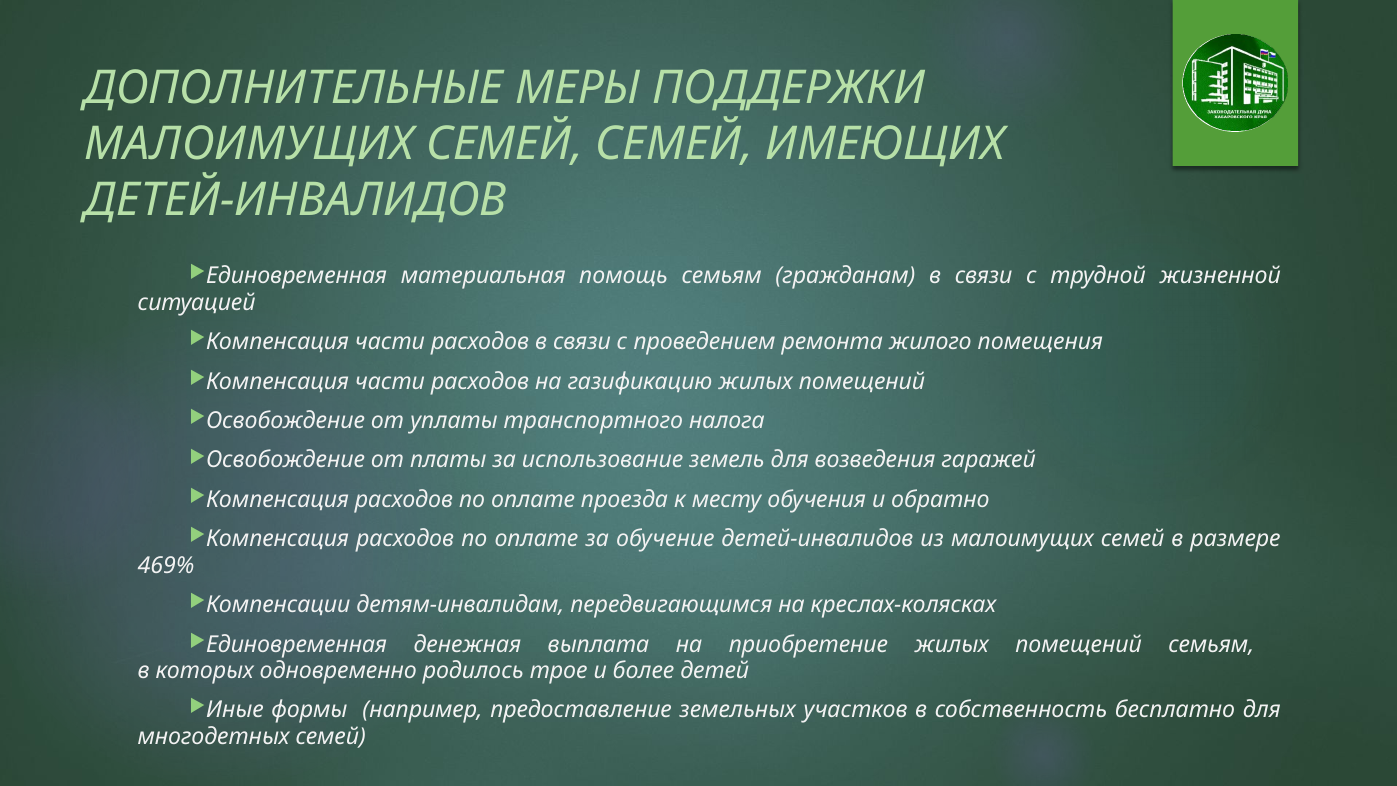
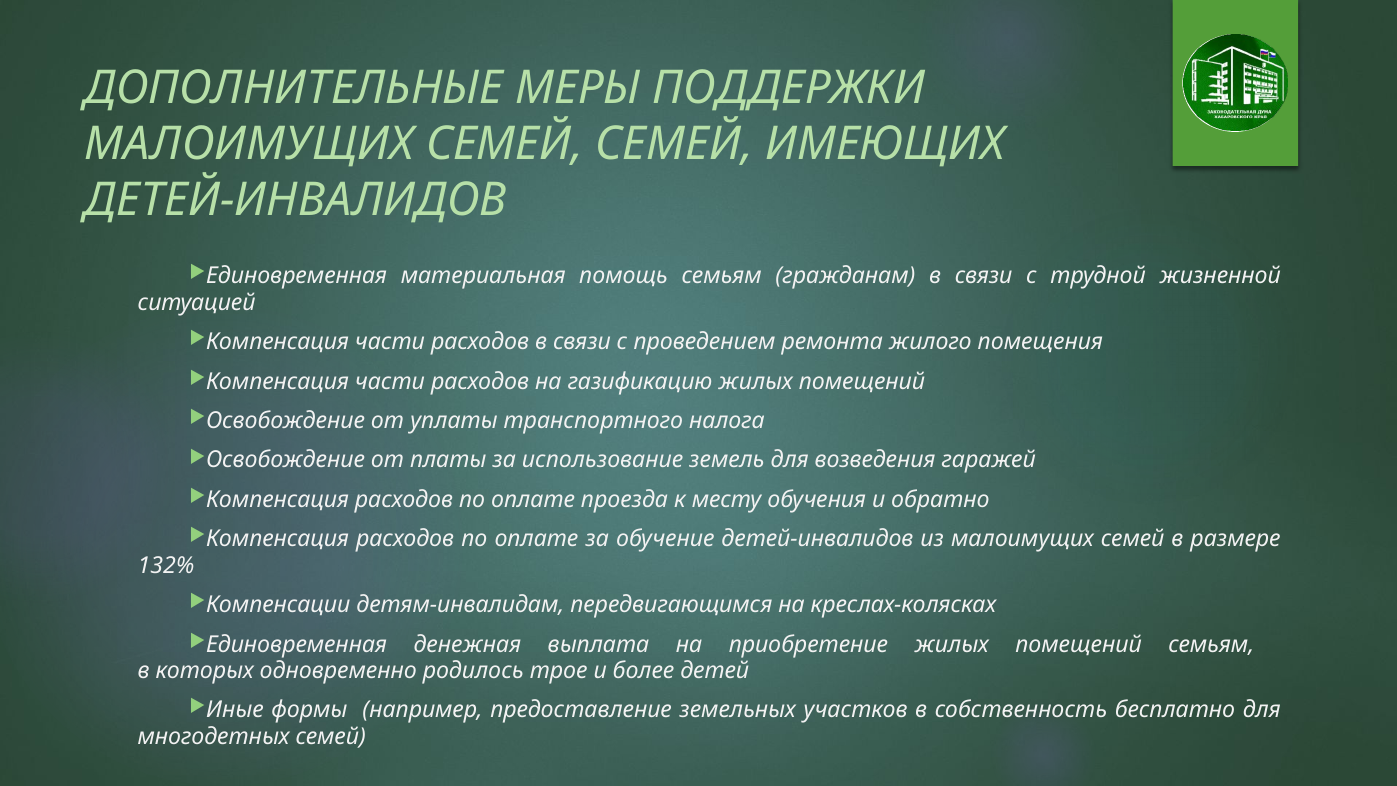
469%: 469% -> 132% (166, 565)
